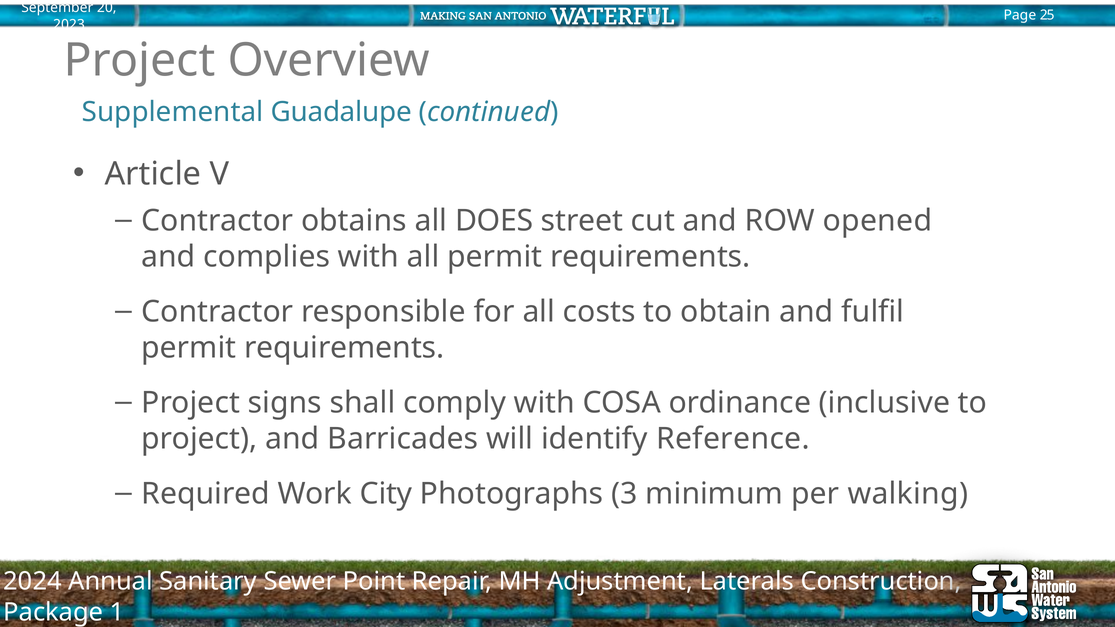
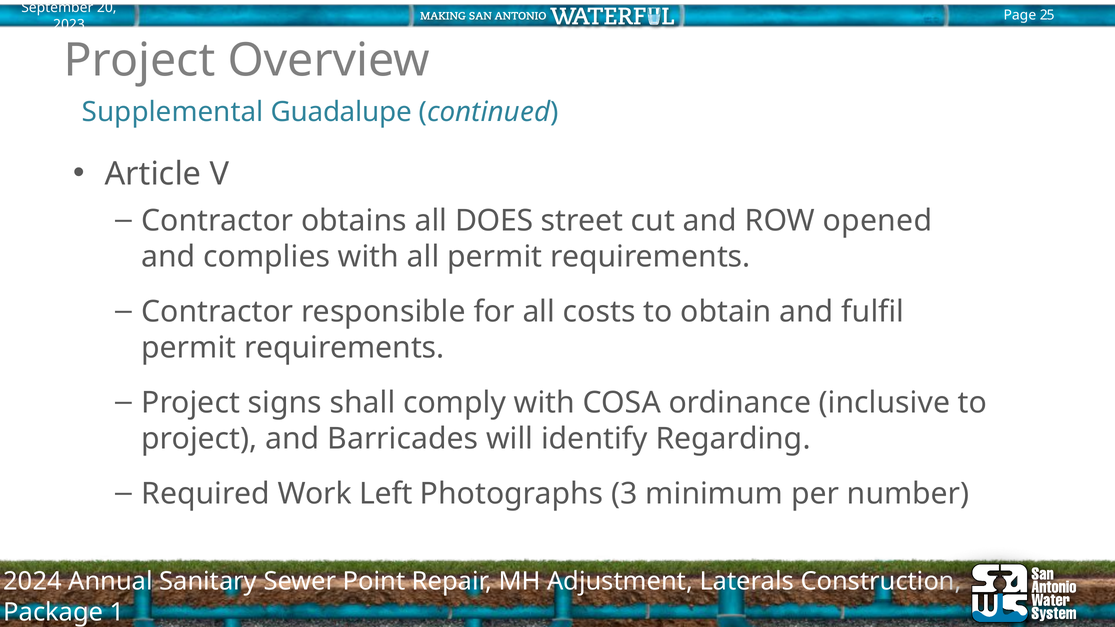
Reference: Reference -> Regarding (733, 439)
City: City -> Left (386, 494)
walking: walking -> number (908, 494)
